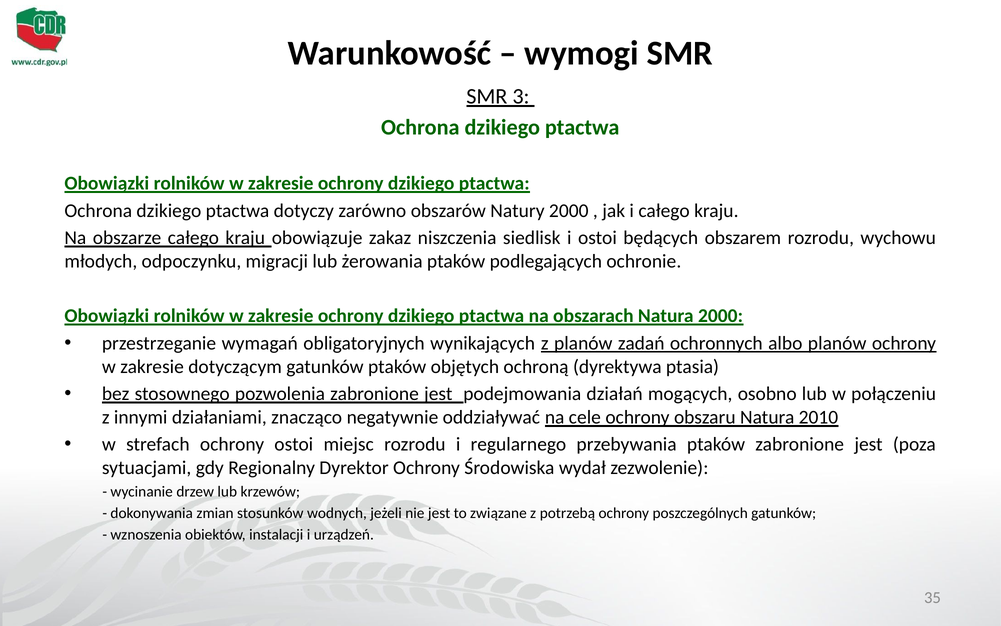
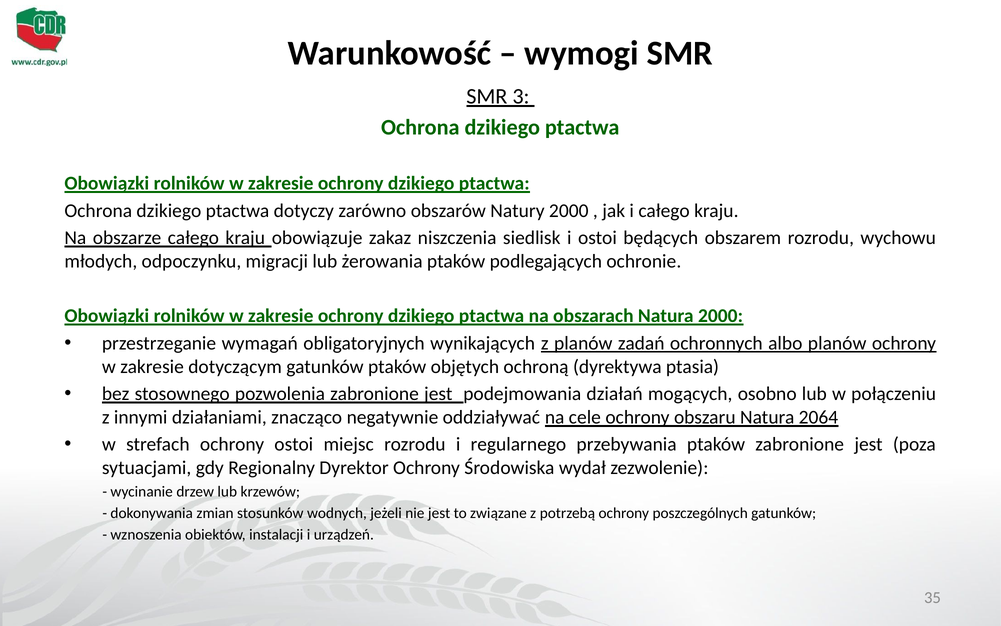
2010: 2010 -> 2064 (818, 417)
